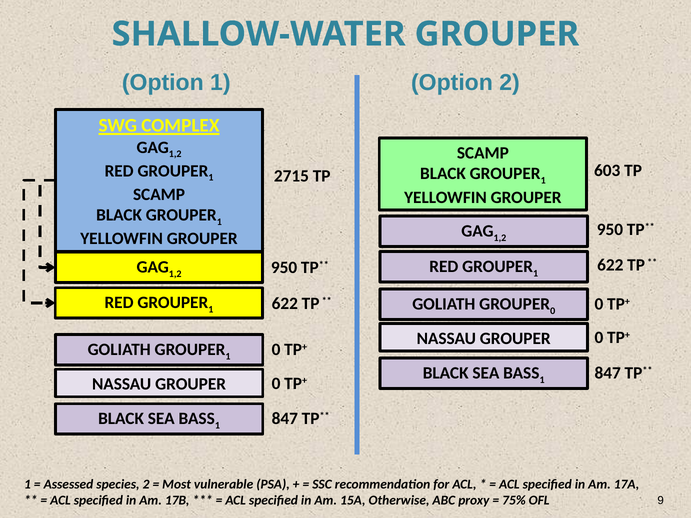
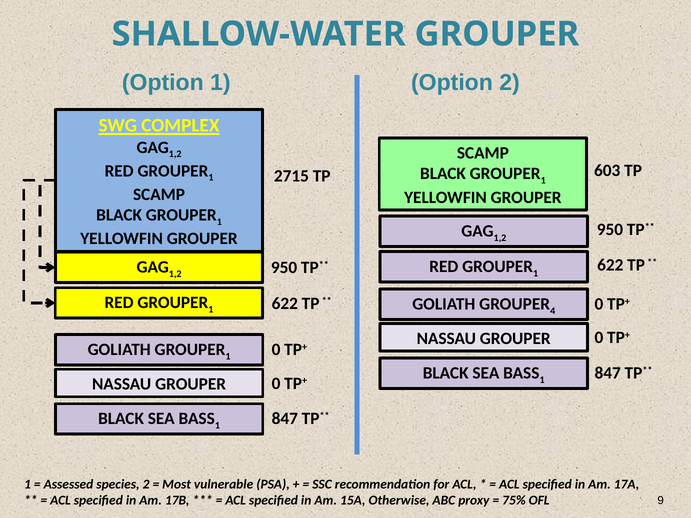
GROUPER 0: 0 -> 4 (553, 311)
